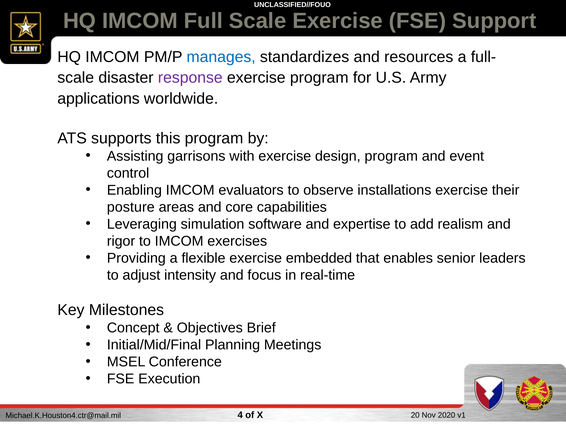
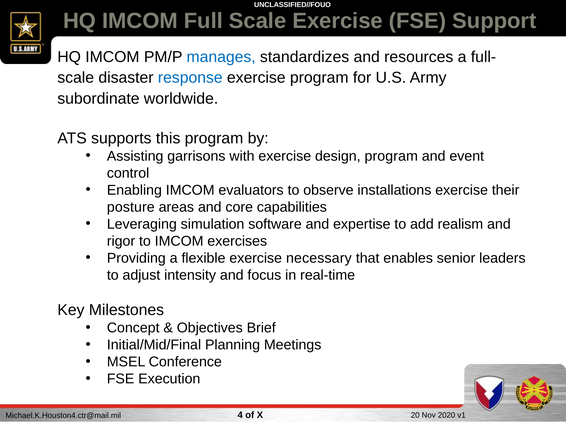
response colour: purple -> blue (190, 78)
applications: applications -> subordinate (98, 98)
embedded: embedded -> necessary (319, 258)
